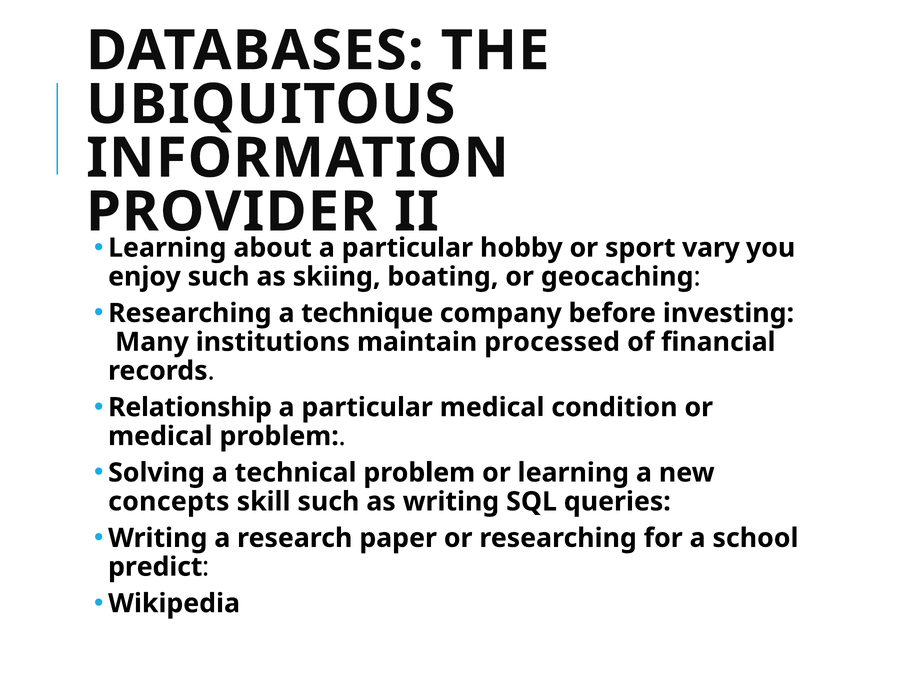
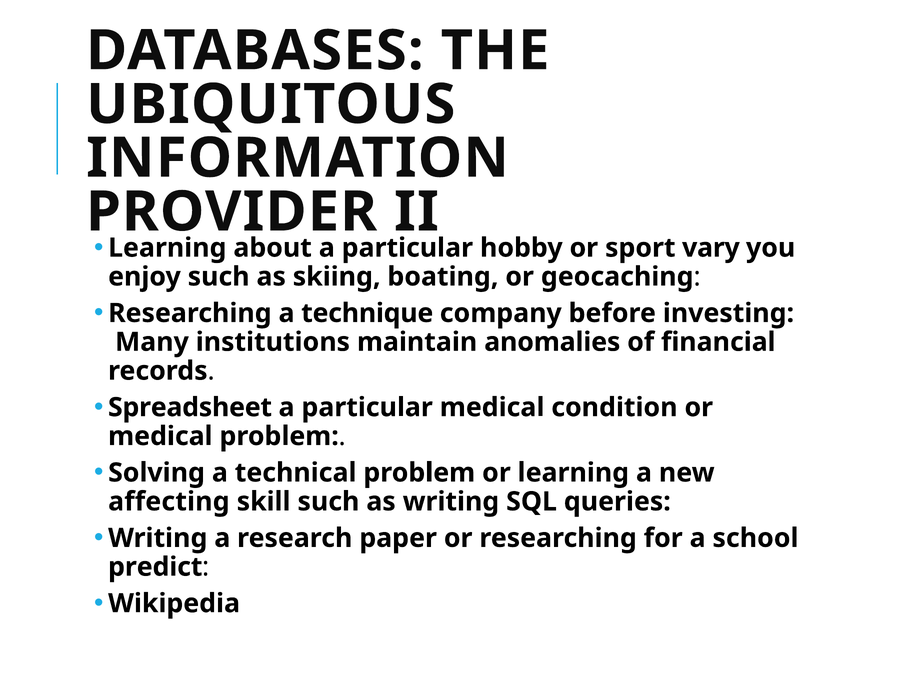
processed: processed -> anomalies (552, 342)
Relationship: Relationship -> Spreadsheet (190, 407)
concepts: concepts -> affecting (169, 502)
